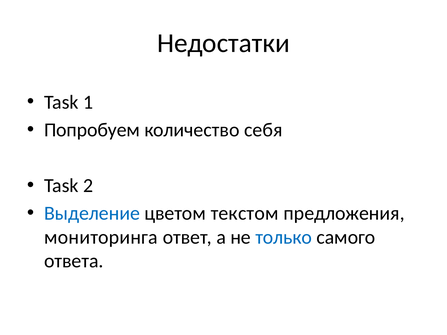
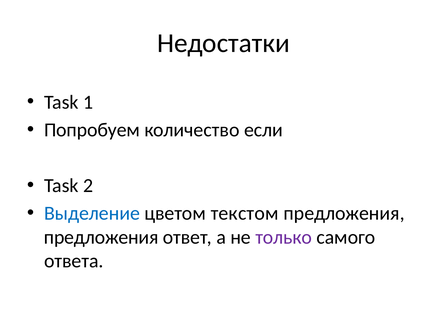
себя: себя -> если (263, 130)
мониторинга: мониторинга -> предложения (101, 237)
только colour: blue -> purple (284, 237)
